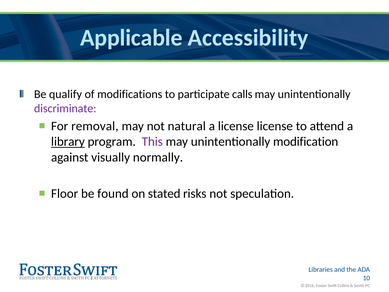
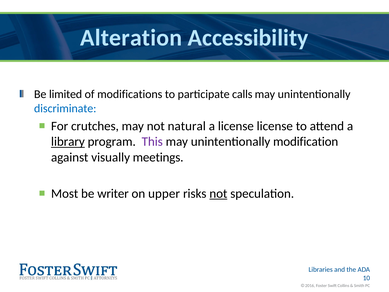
Applicable: Applicable -> Alteration (131, 38)
qualify: qualify -> limited (66, 94)
discriminate colour: purple -> blue (65, 108)
removal: removal -> crutches (95, 126)
normally: normally -> meetings (158, 157)
Floor: Floor -> Most (65, 193)
found: found -> writer (113, 193)
stated: stated -> upper (164, 193)
not underline: none -> present (218, 193)
